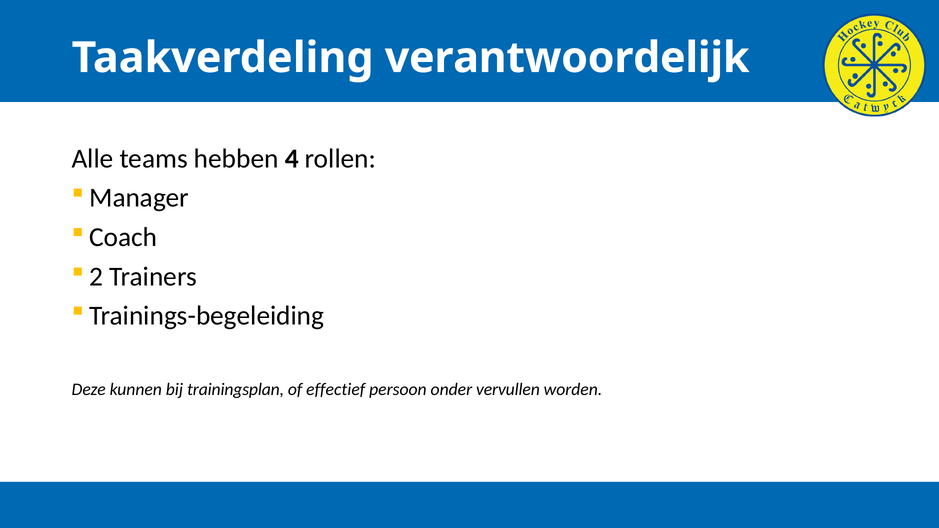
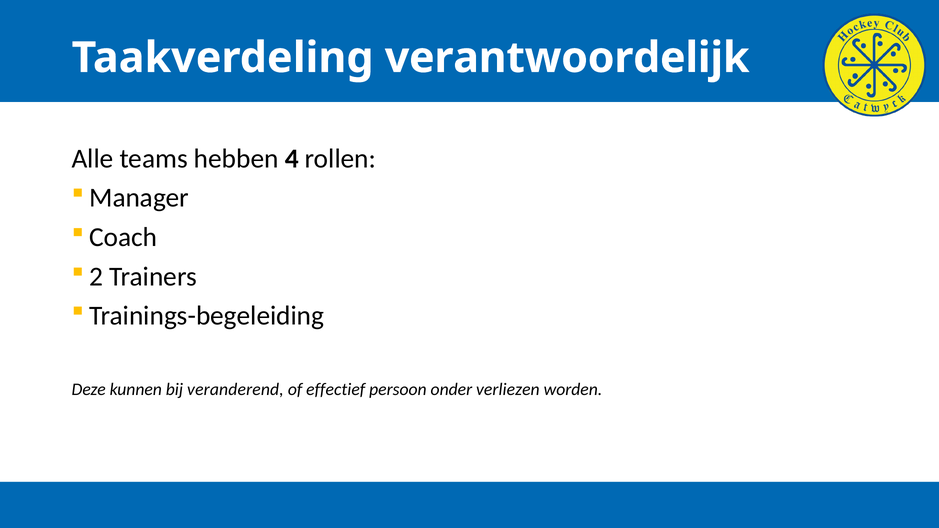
trainingsplan: trainingsplan -> veranderend (235, 389)
vervullen: vervullen -> verliezen (508, 389)
